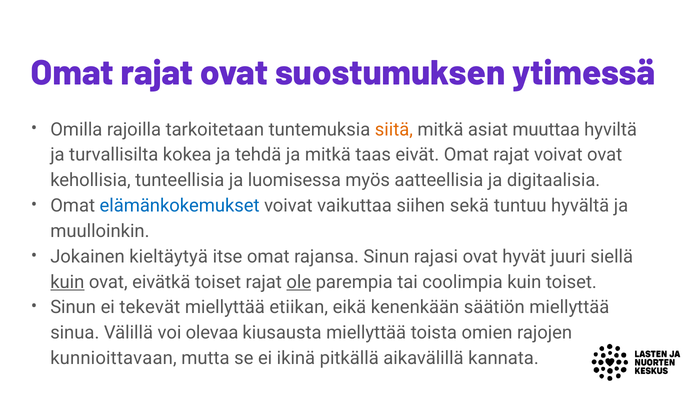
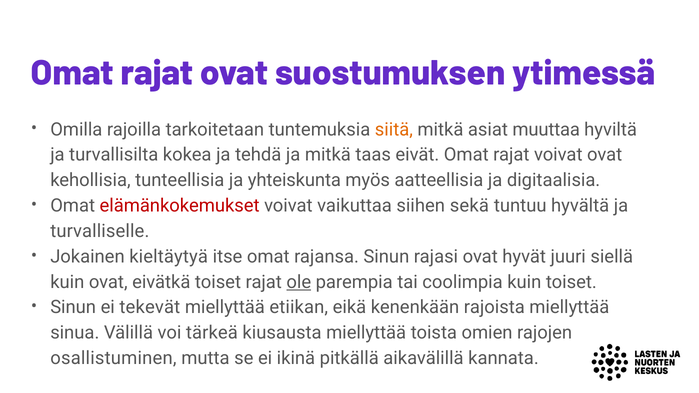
luomisessa: luomisessa -> yhteiskunta (294, 180)
elämänkokemukset colour: blue -> red (180, 206)
muulloinkin: muulloinkin -> turvalliselle (100, 231)
kuin underline: present -> none (67, 282)
säätiön: säätiön -> rajoista (494, 308)
olevaa: olevaa -> tärkeä (212, 333)
kunnioittavaan: kunnioittavaan -> osallistuminen (113, 358)
